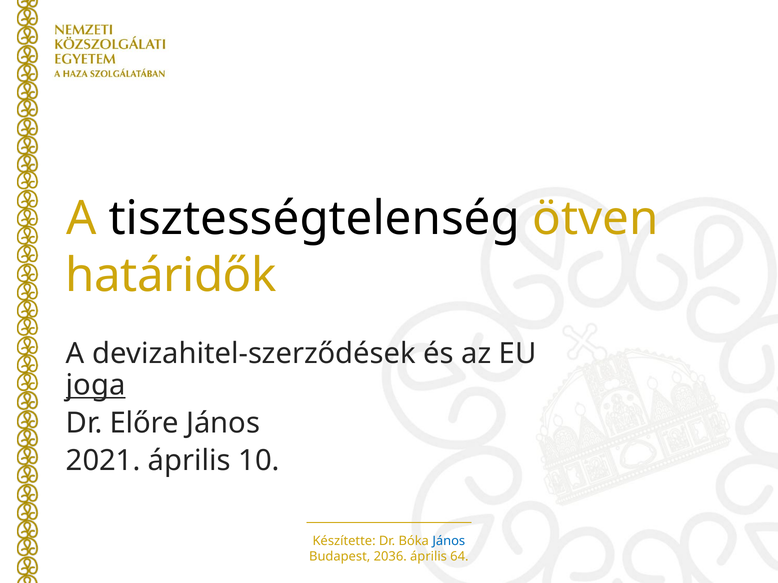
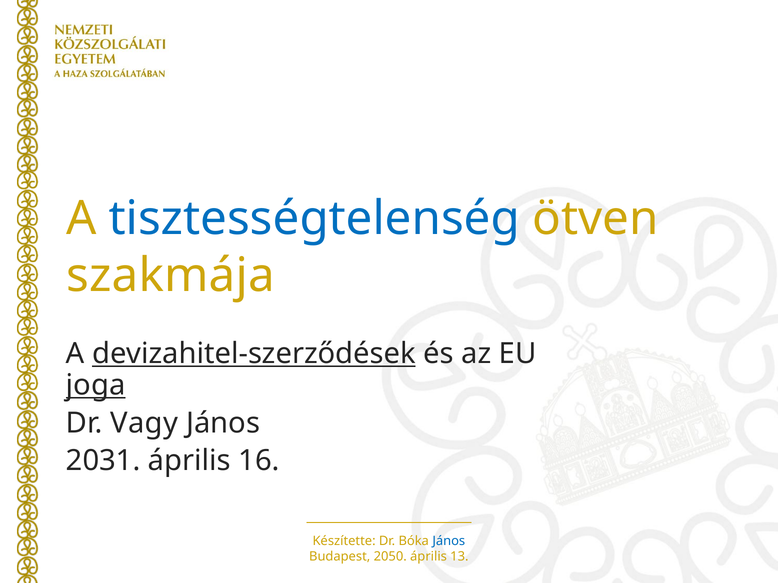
tisztességtelenség colour: black -> blue (314, 219)
határidők: határidők -> szakmája (171, 276)
devizahitel-szerződések underline: none -> present (254, 354)
Előre: Előre -> Vagy (144, 423)
2021: 2021 -> 2031 (103, 461)
10: 10 -> 16 (259, 461)
2036: 2036 -> 2050 (390, 557)
64: 64 -> 13 (459, 557)
